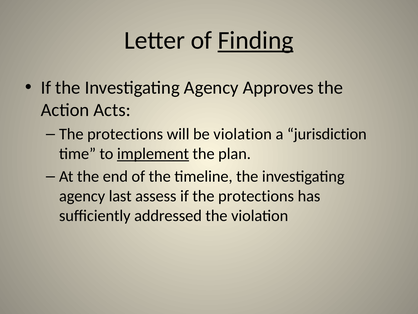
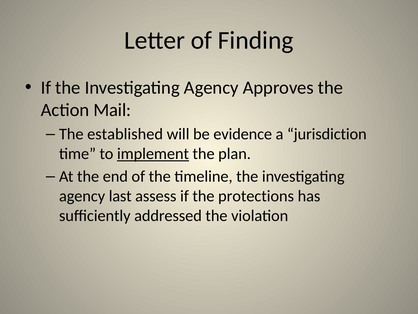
Finding underline: present -> none (256, 40)
Acts: Acts -> Mail (112, 110)
protections: protections -> established (125, 134)
be violation: violation -> evidence (243, 134)
